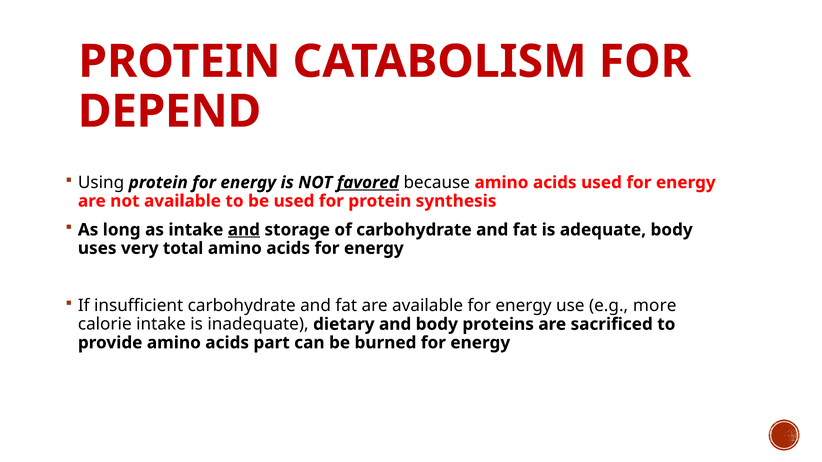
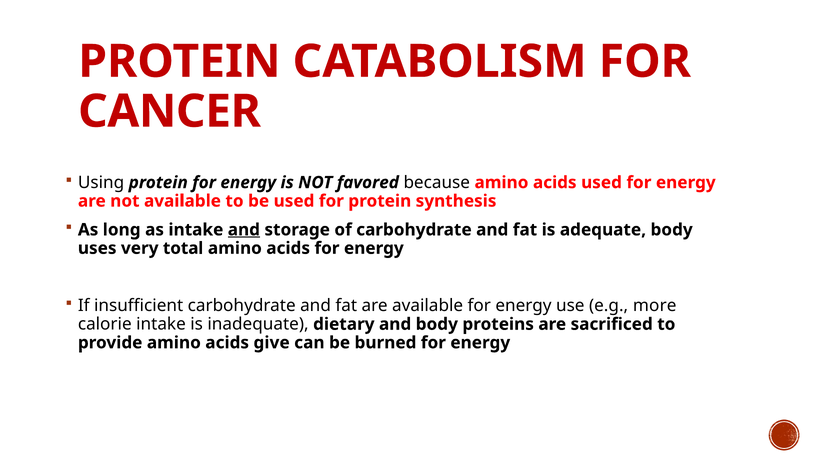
DEPEND: DEPEND -> CANCER (170, 112)
favored underline: present -> none (368, 183)
part: part -> give (272, 343)
